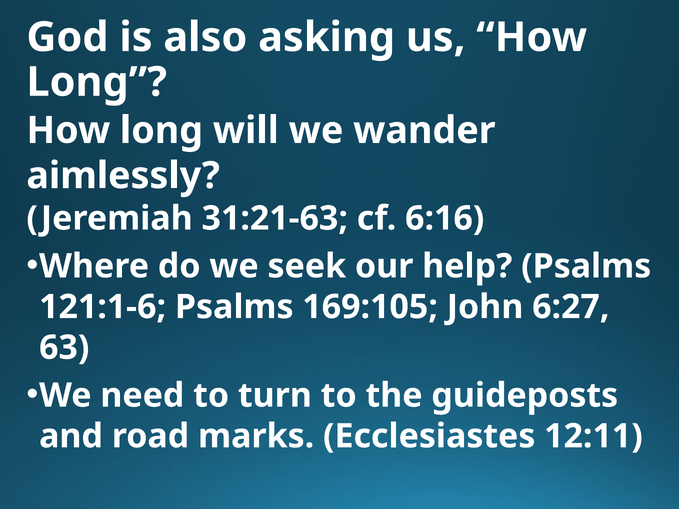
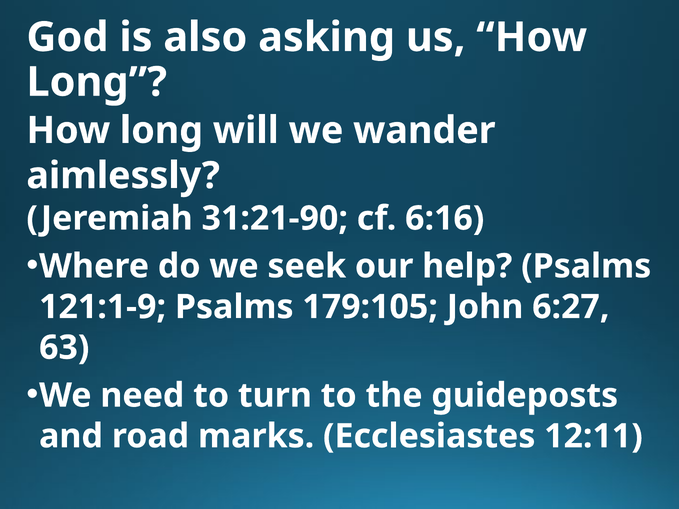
31:21-63: 31:21-63 -> 31:21-90 (275, 219)
121:1-6: 121:1-6 -> 121:1-9 (103, 307)
169:105: 169:105 -> 179:105 (370, 307)
